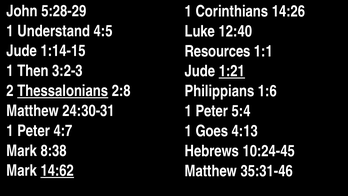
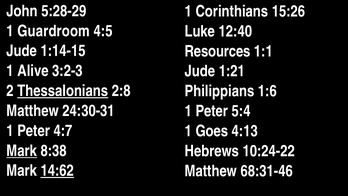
14:26: 14:26 -> 15:26 (289, 11)
Understand: Understand -> Guardroom (54, 31)
Then: Then -> Alive (33, 71)
1:21 underline: present -> none (232, 71)
Mark underline: none -> present (22, 151)
10:24-45: 10:24-45 -> 10:24-22 (269, 151)
35:31-46: 35:31-46 -> 68:31-46 (267, 171)
